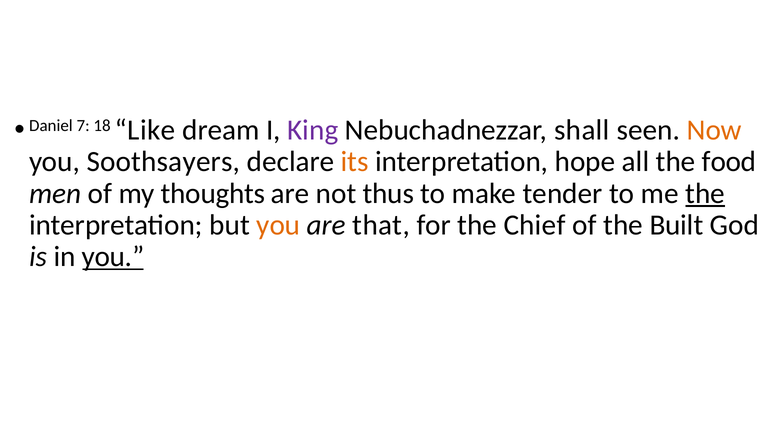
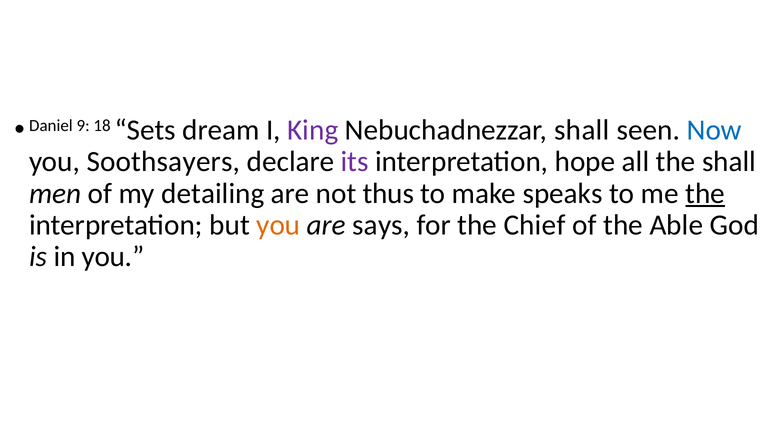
7: 7 -> 9 (83, 125)
Like: Like -> Sets (145, 130)
Now colour: orange -> blue (714, 130)
its colour: orange -> purple (355, 162)
the food: food -> shall (729, 162)
thoughts: thoughts -> detailing (213, 193)
tender: tender -> speaks (563, 193)
that: that -> says (381, 225)
Built: Built -> Able (676, 225)
you underline: present -> none (113, 256)
